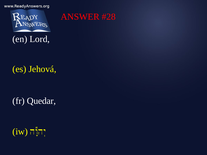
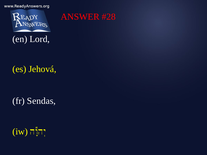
Quedar: Quedar -> Sendas (41, 101)
